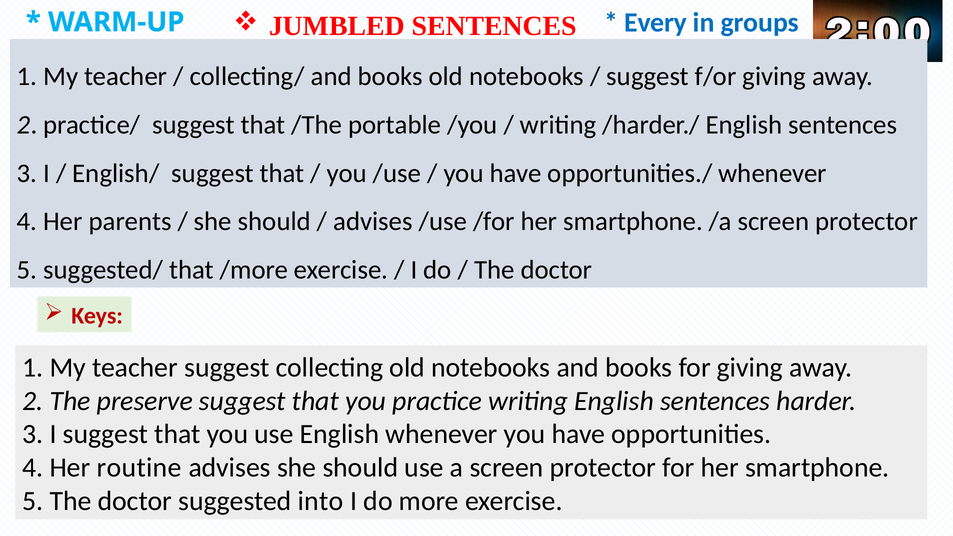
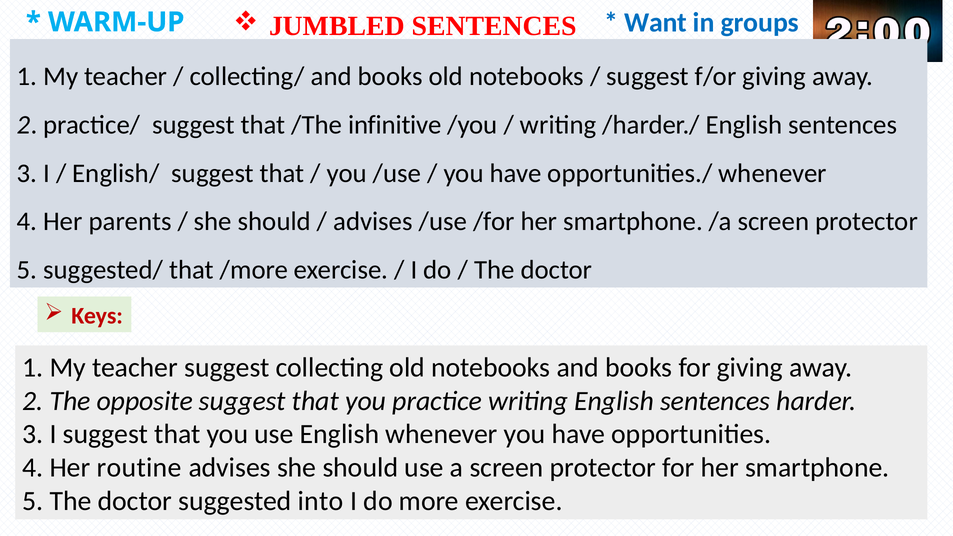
Every: Every -> Want (656, 23)
portable: portable -> infinitive (395, 125)
preserve: preserve -> opposite (145, 401)
